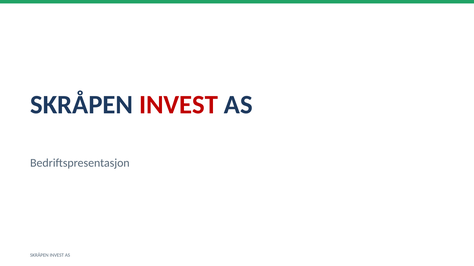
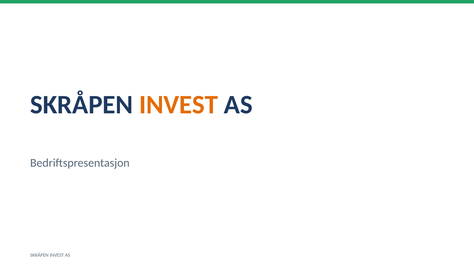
INVEST colour: red -> orange (179, 105)
